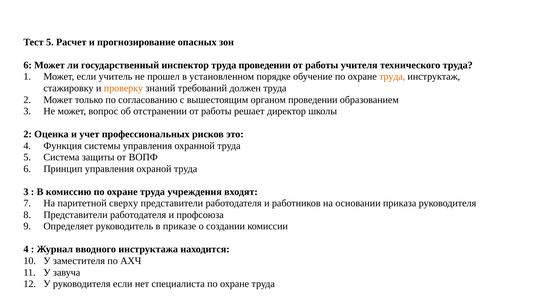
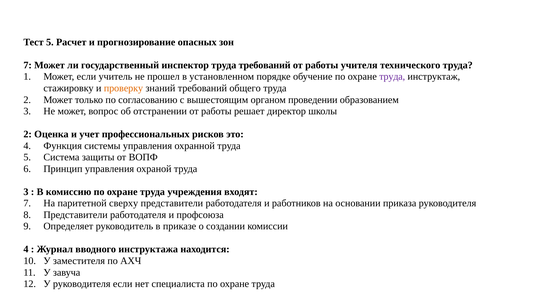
6: 6 -> 7 (28, 65)
труда проведении: проведении -> требований (265, 65)
труда colour: orange -> purple (392, 77)
должен: должен -> общего (245, 88)
